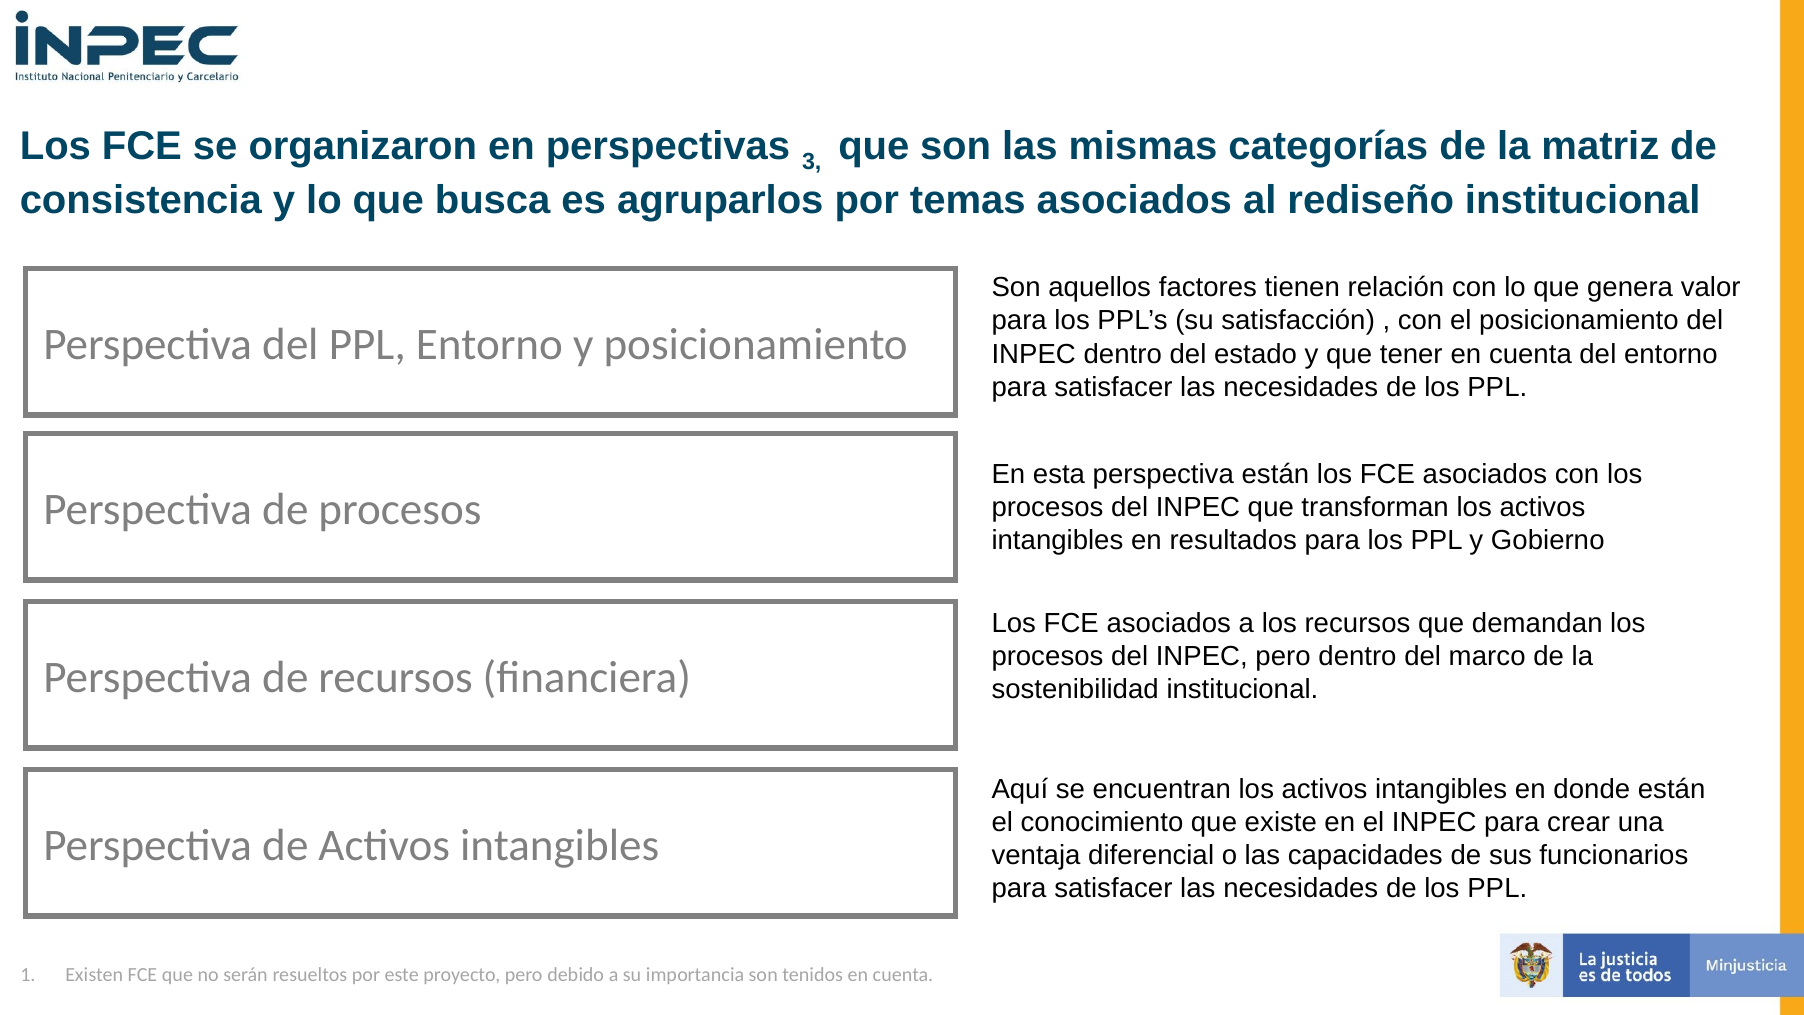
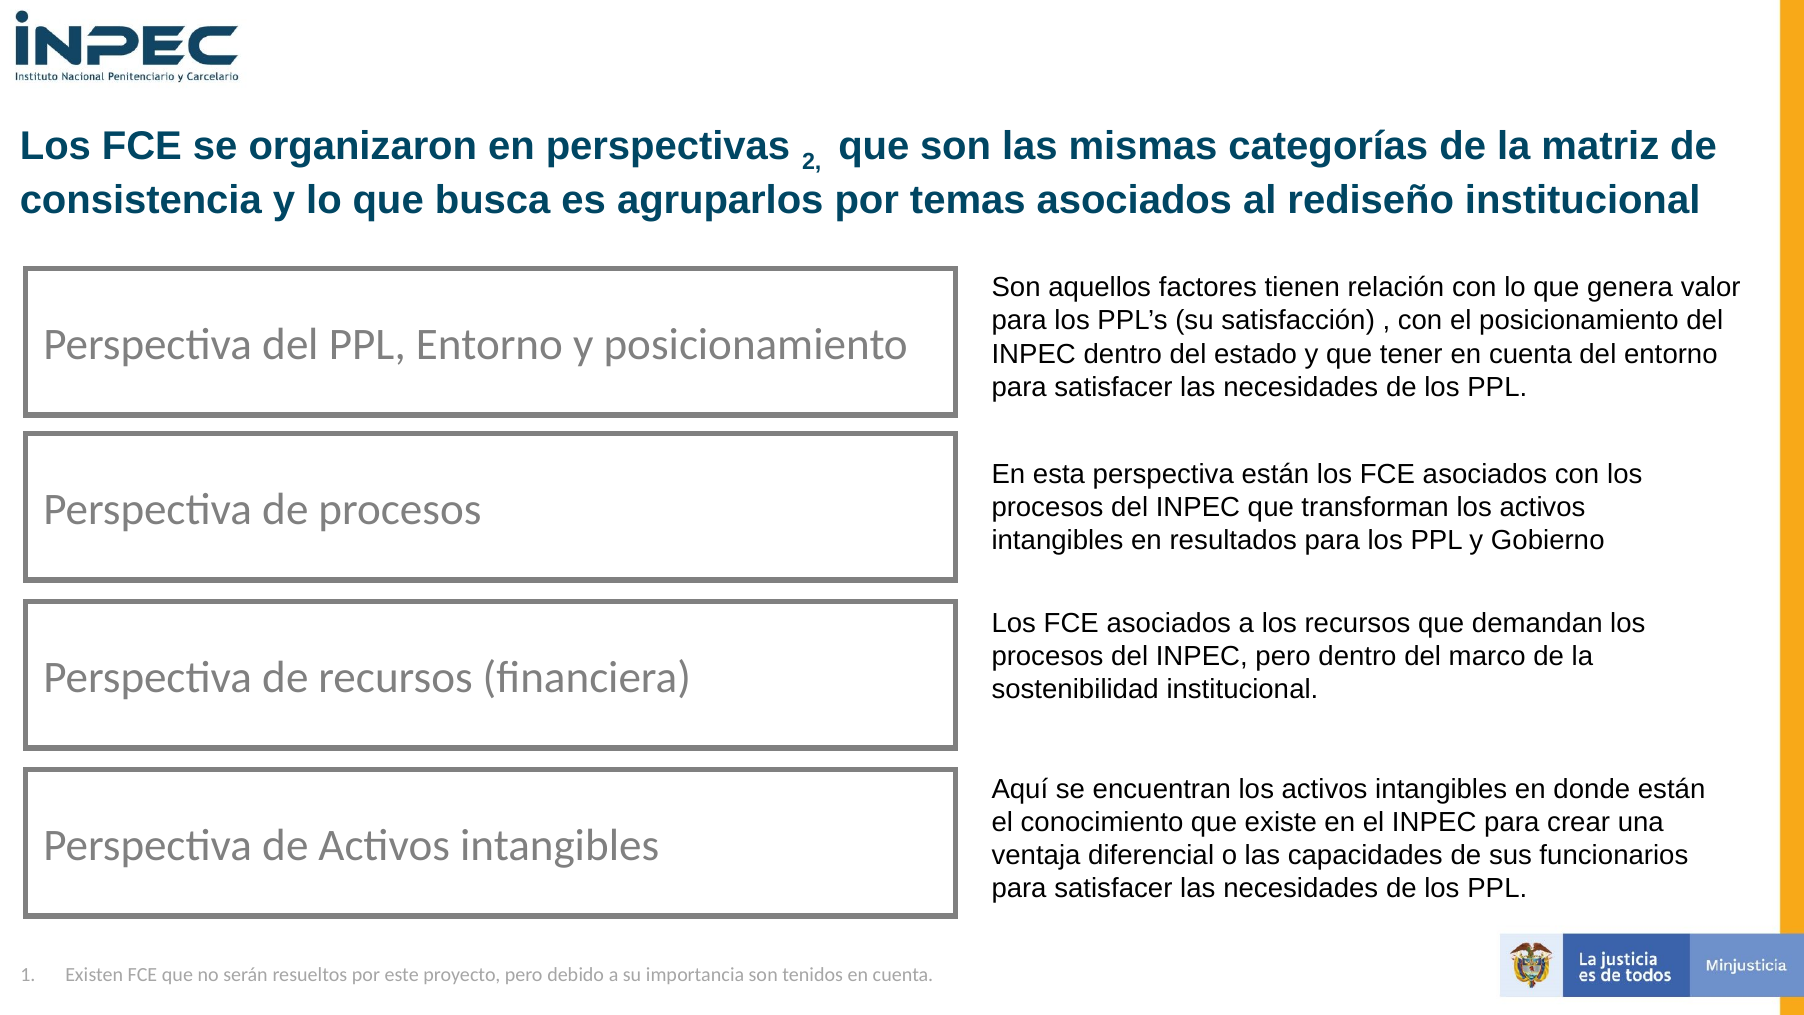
3: 3 -> 2 (812, 161)
